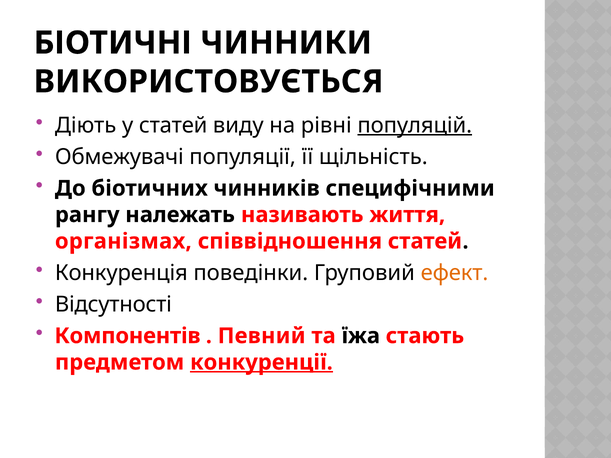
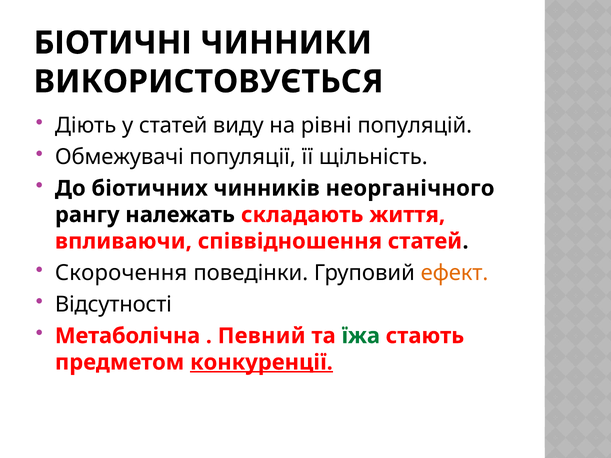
популяцій underline: present -> none (415, 125)
специфічними: специфічними -> неорганічного (410, 188)
називають: називають -> складають (302, 215)
організмах: організмах -> впливаючи (123, 241)
Конкуренція: Конкуренція -> Скорочення (121, 273)
Компонентів: Компонентів -> Метаболічна (128, 336)
їжа colour: black -> green (361, 336)
